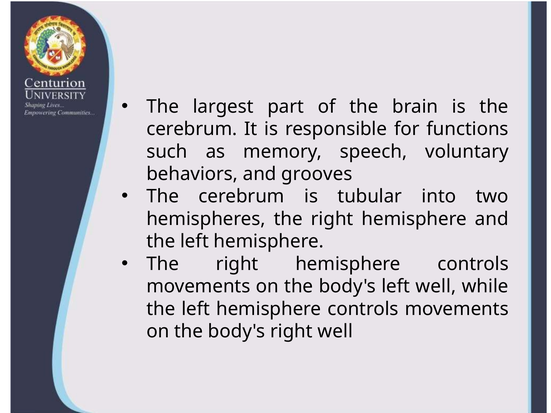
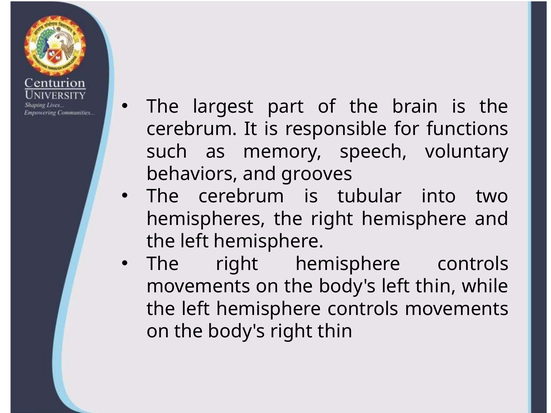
left well: well -> thin (436, 287)
right well: well -> thin (335, 332)
